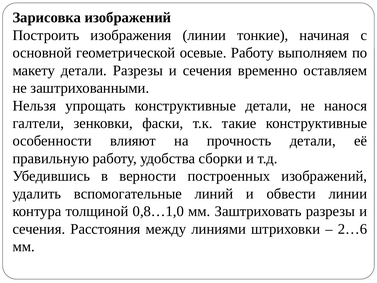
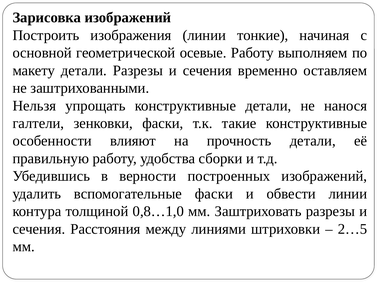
вспомогательные линий: линий -> фаски (214, 194)
2…6: 2…6 -> 2…5 (352, 229)
